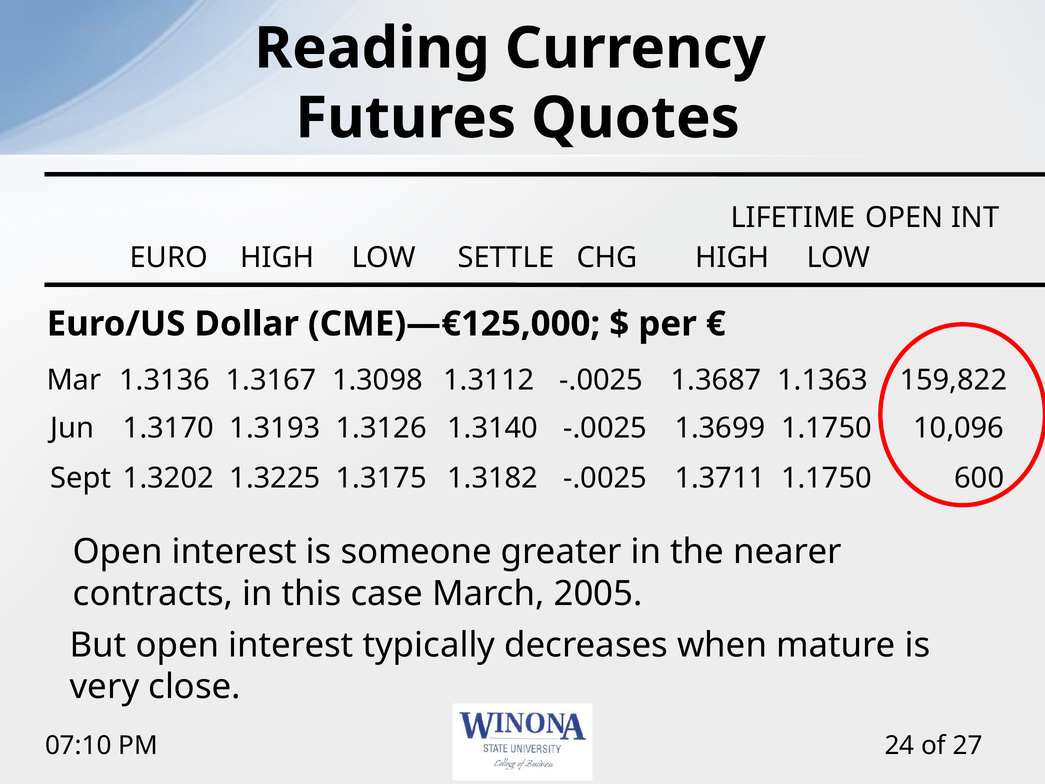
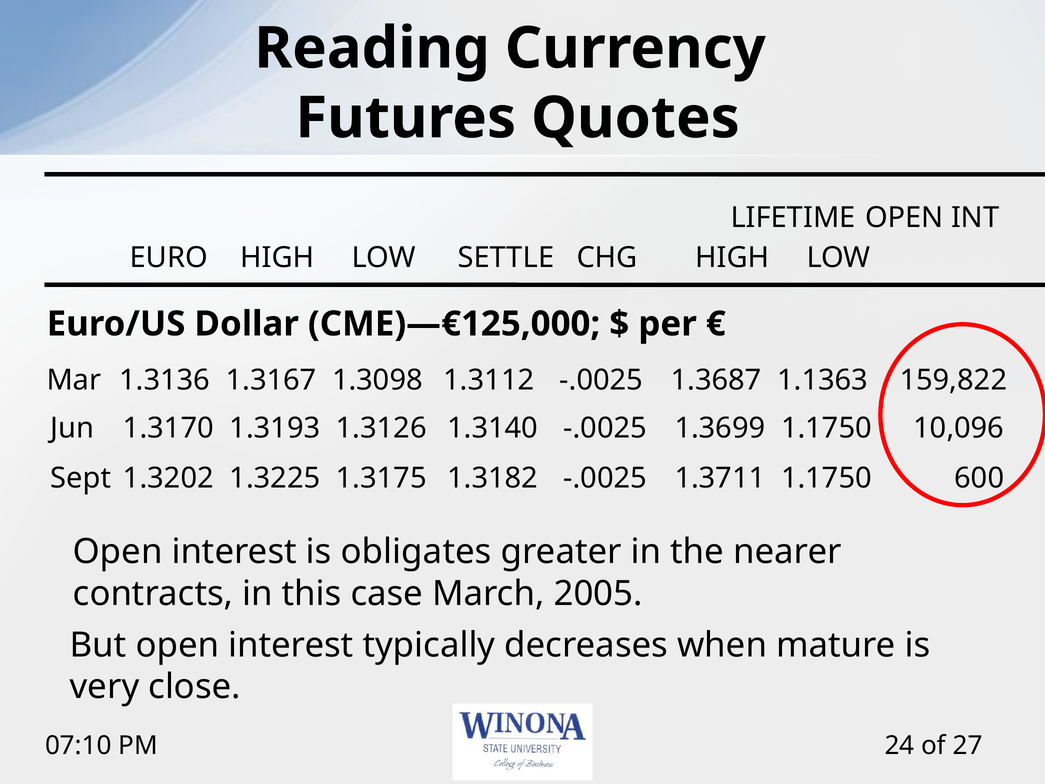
someone: someone -> obligates (416, 552)
